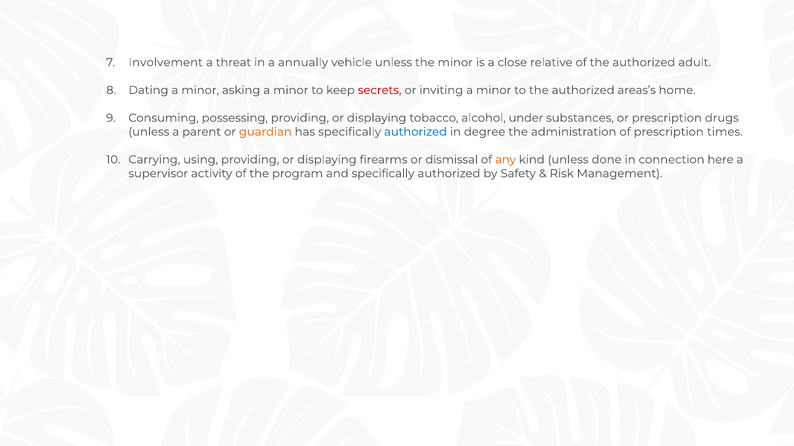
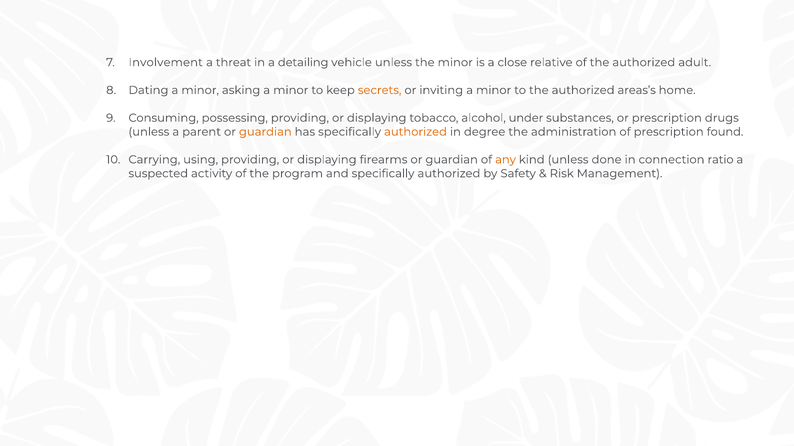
annually: annually -> detailing (303, 62)
secrets colour: red -> orange (380, 90)
authorized colour: blue -> orange (415, 132)
times: times -> found (725, 132)
firearms or dismissal: dismissal -> guardian (452, 160)
here: here -> ratio (721, 160)
supervisor: supervisor -> suspected (158, 174)
